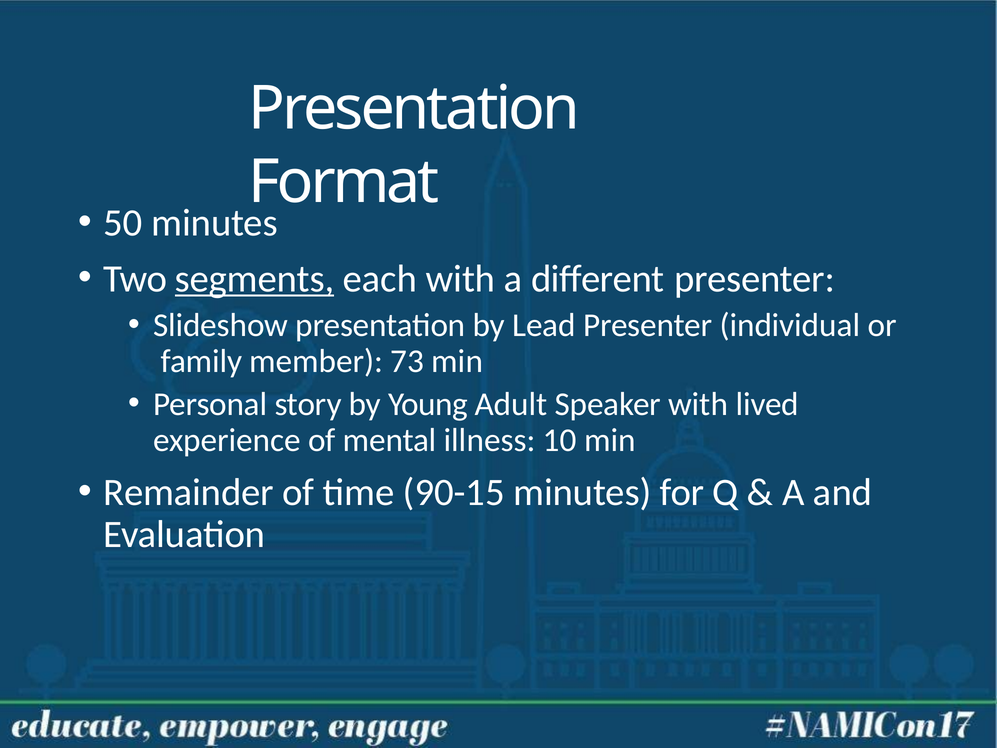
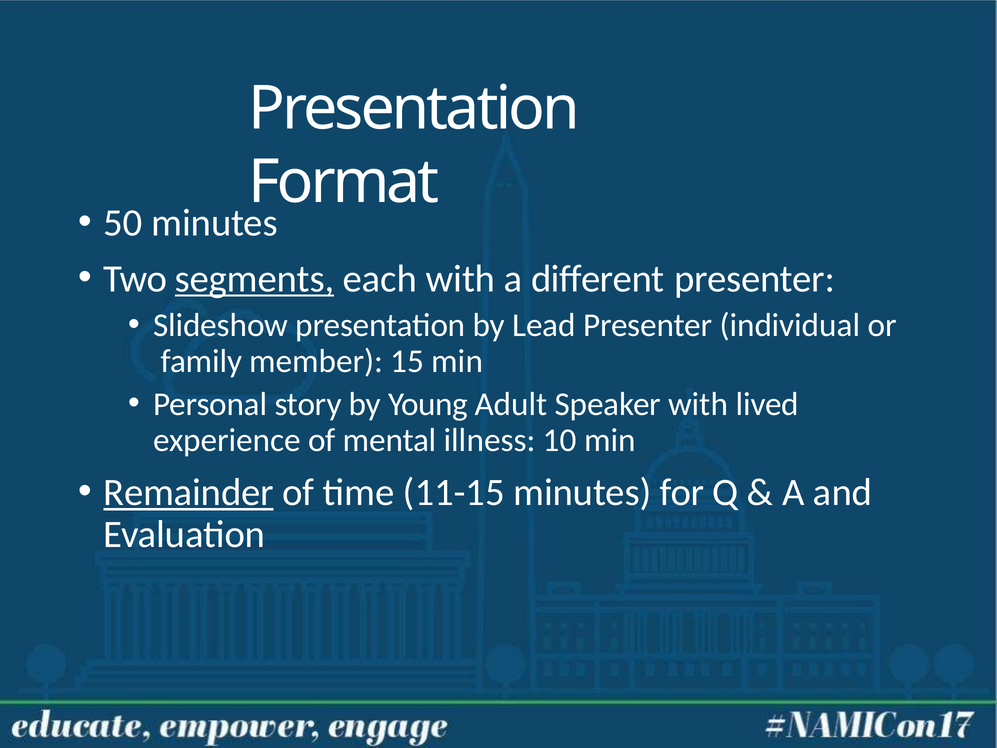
73: 73 -> 15 (407, 361)
Remainder underline: none -> present (189, 492)
90-15: 90-15 -> 11-15 (454, 492)
